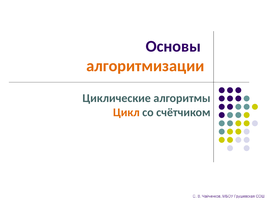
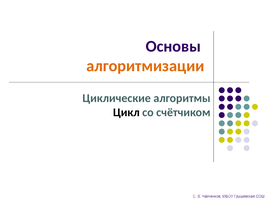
Цикл colour: orange -> black (126, 113)
